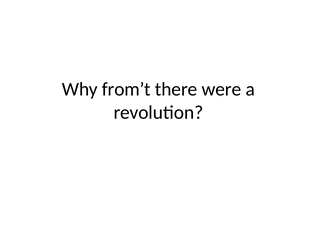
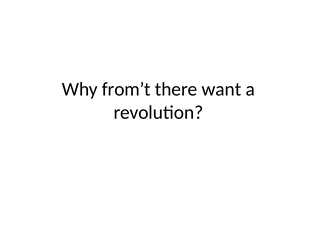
were: were -> want (221, 89)
